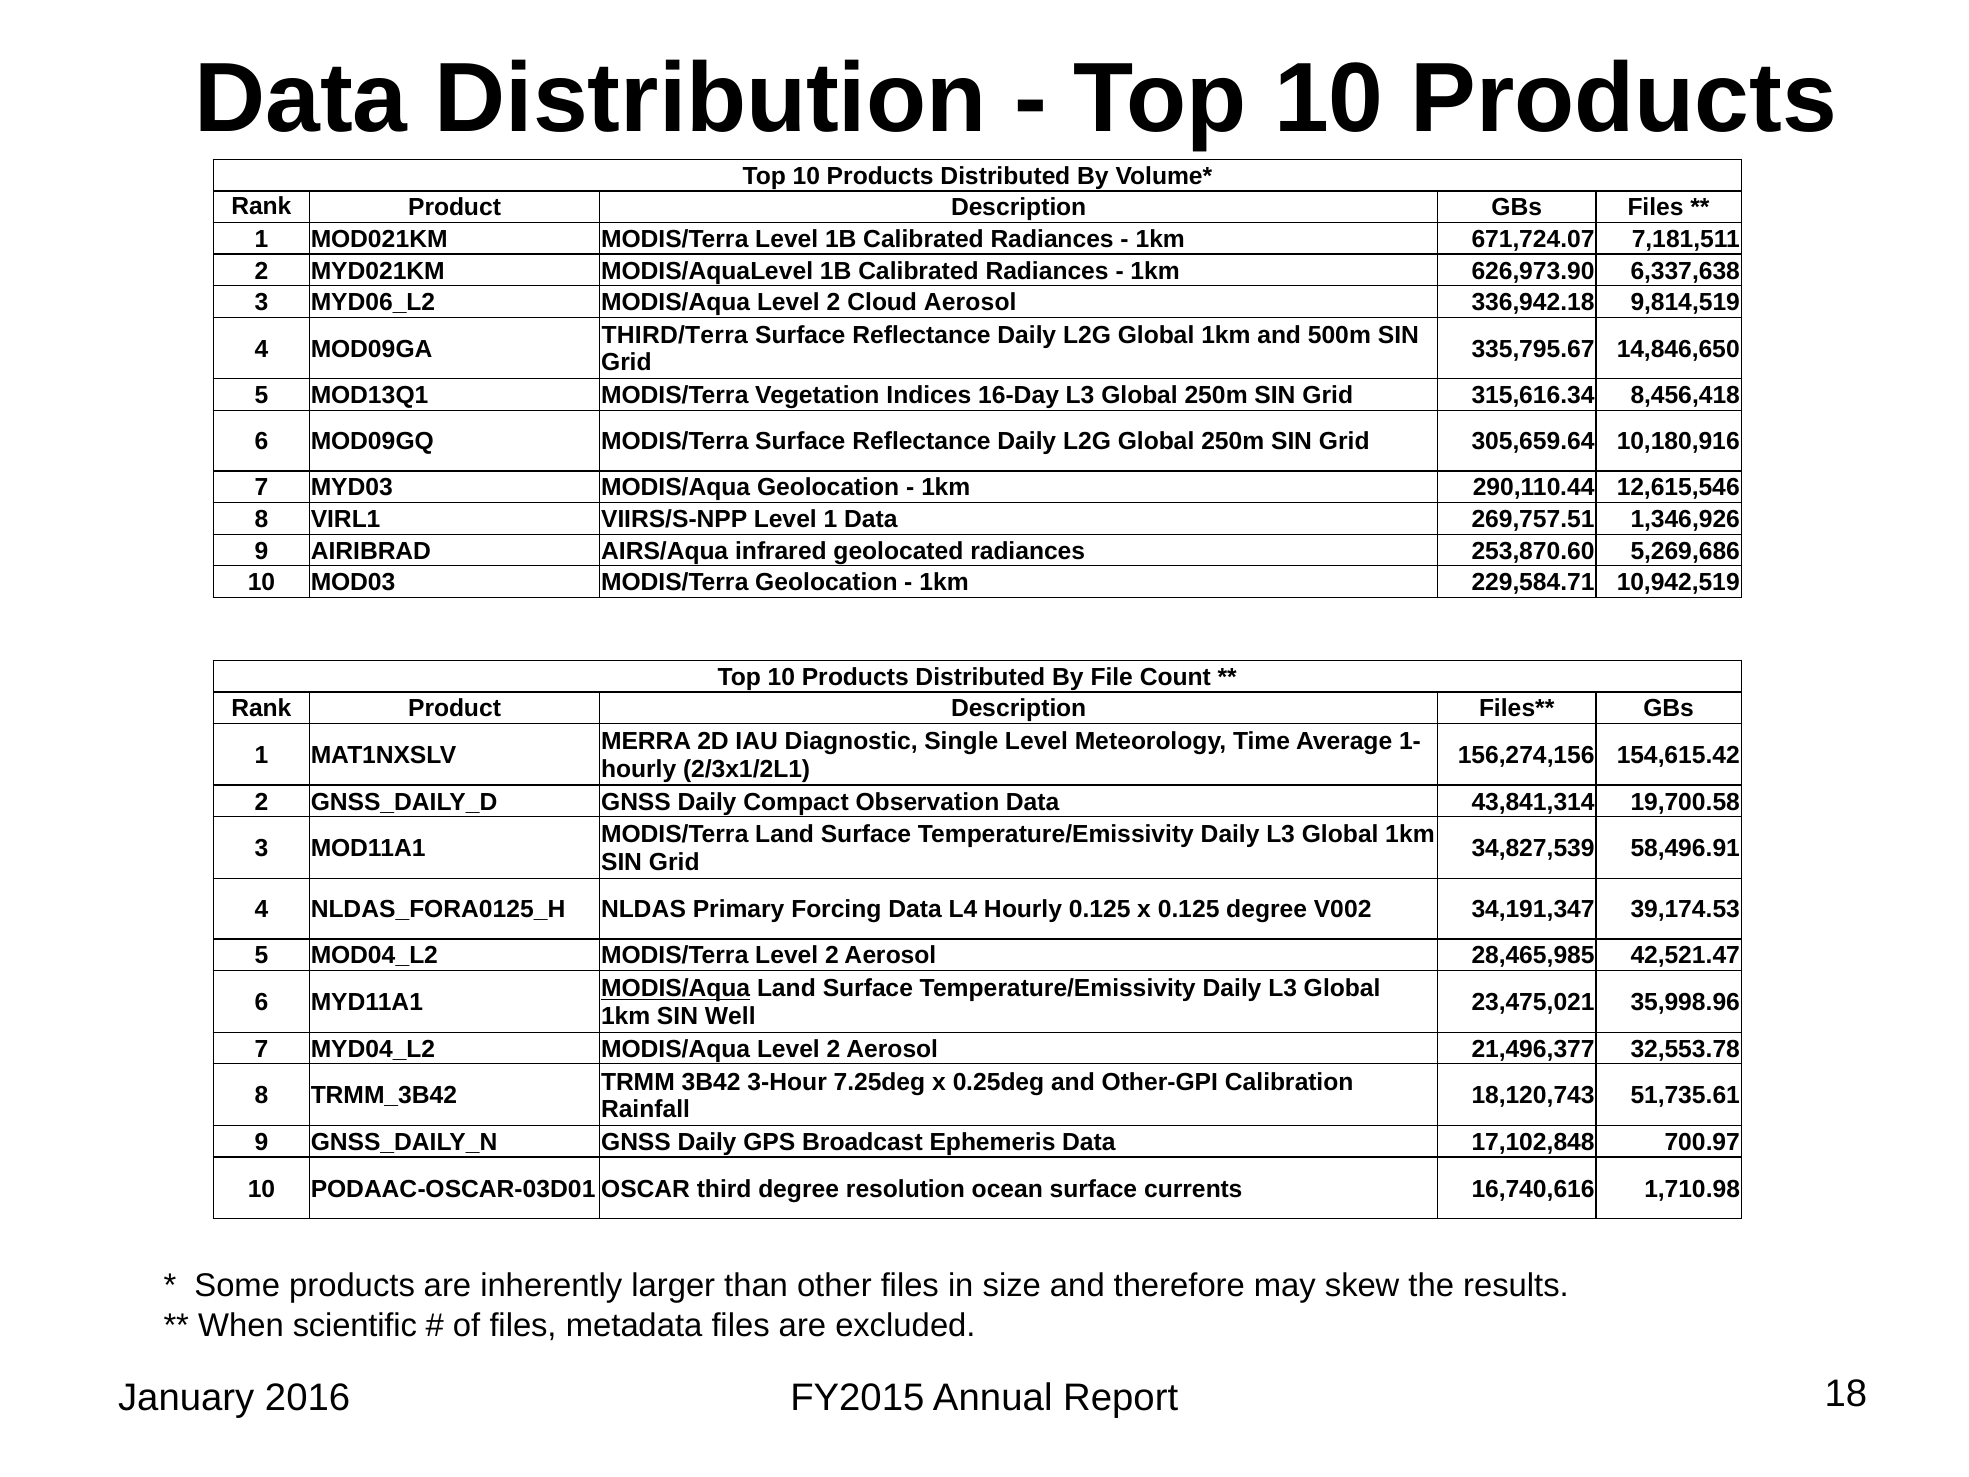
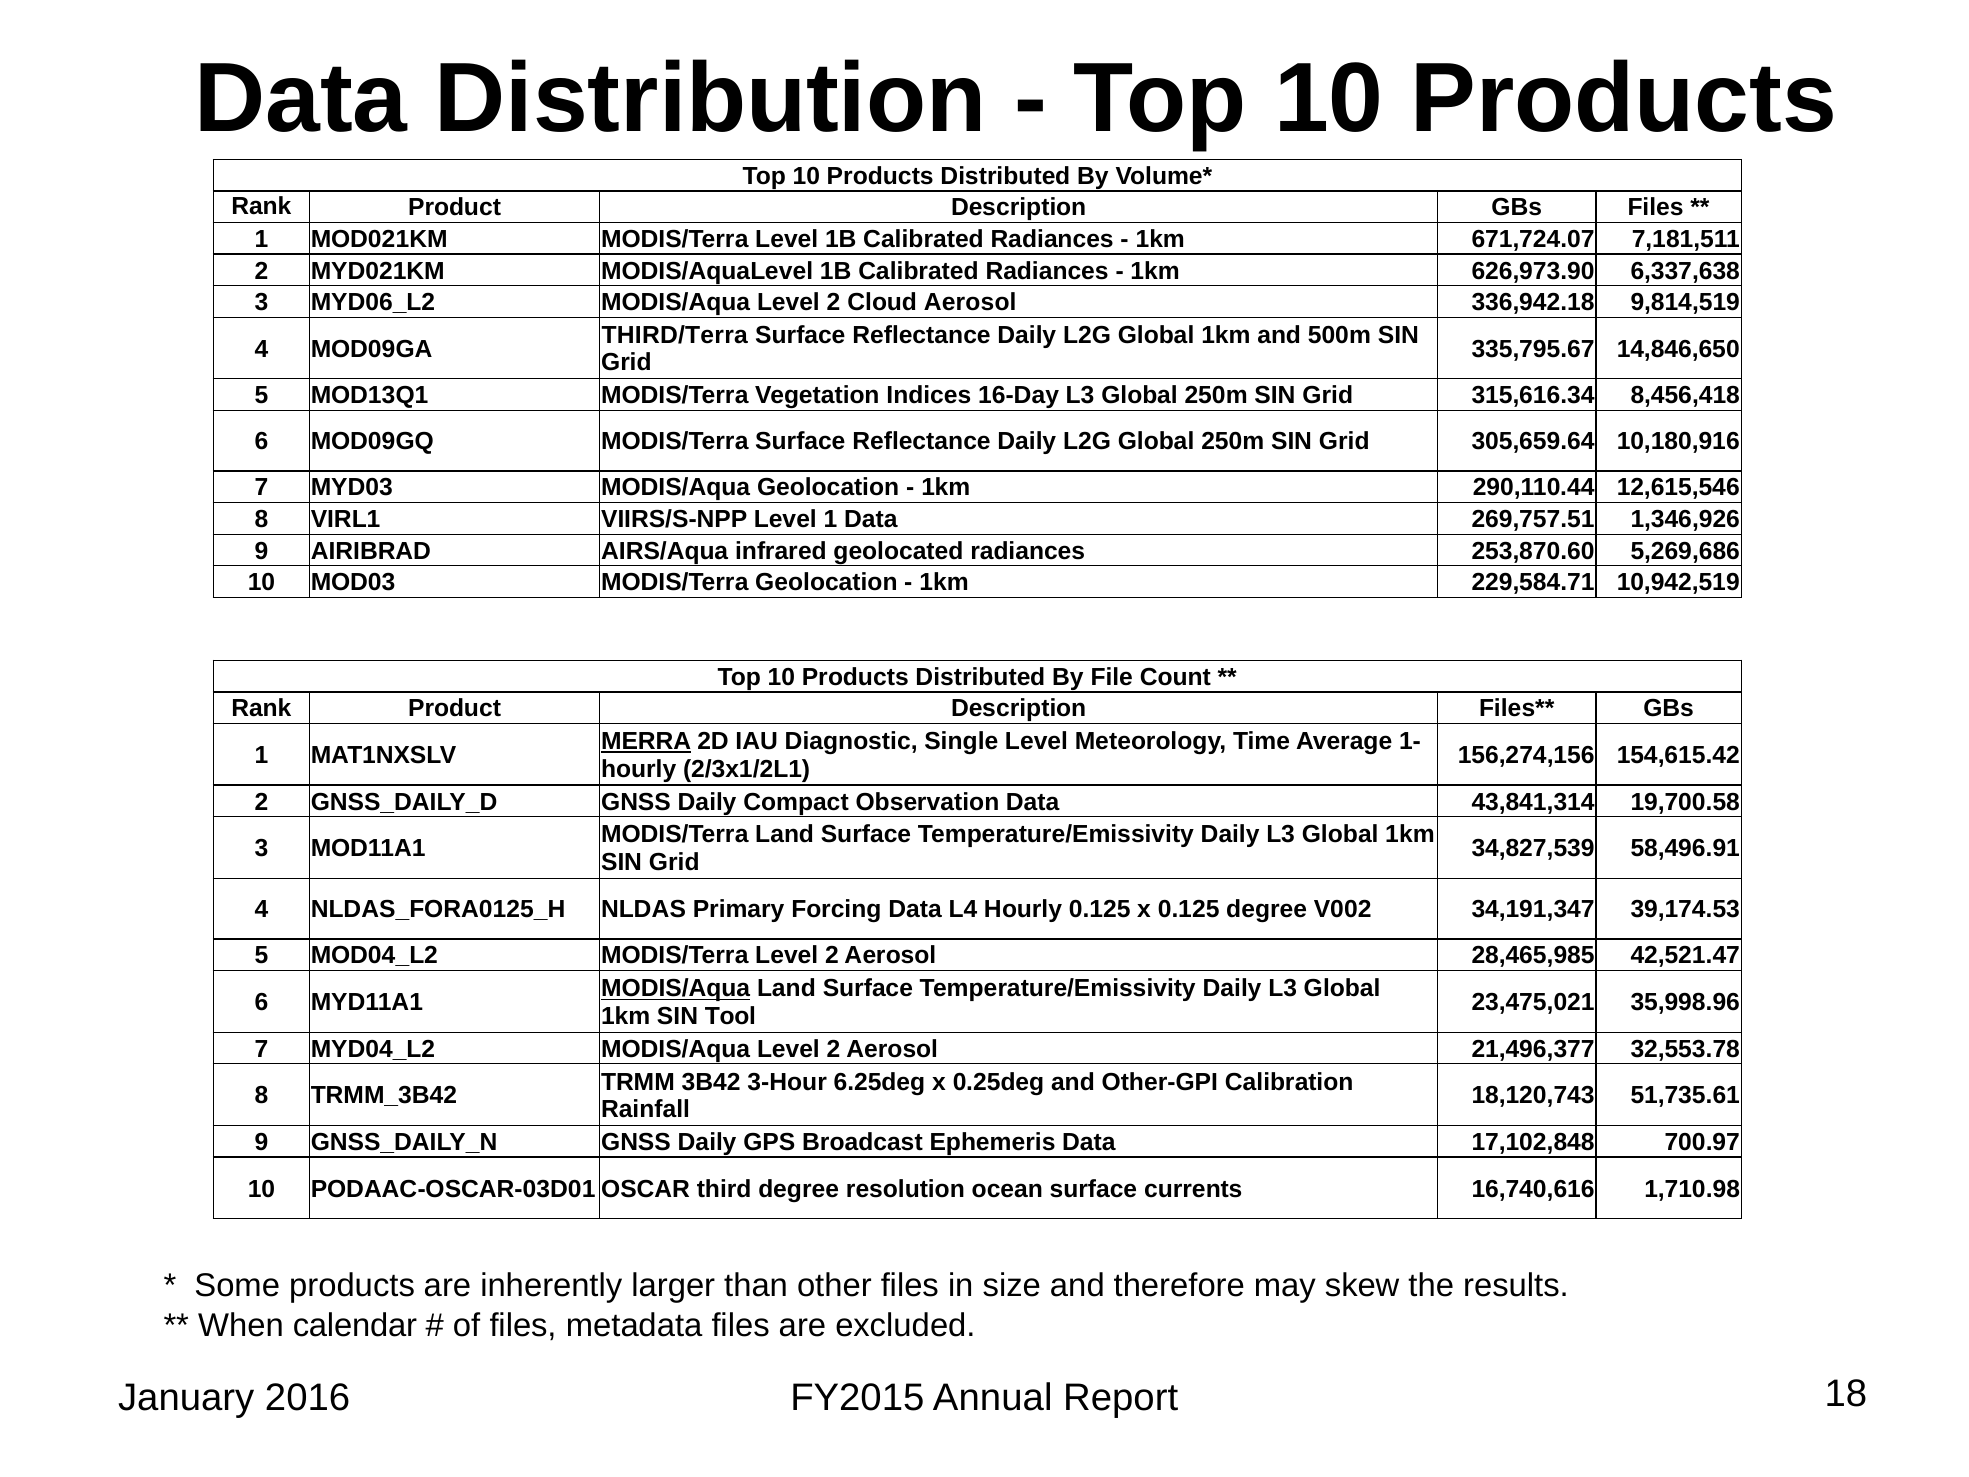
MERRA underline: none -> present (646, 741)
Well: Well -> Tool (730, 1016)
7.25deg: 7.25deg -> 6.25deg (879, 1082)
scientific: scientific -> calendar (355, 1325)
